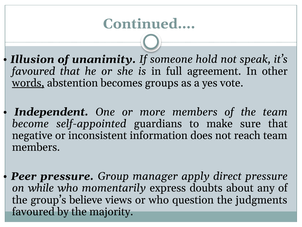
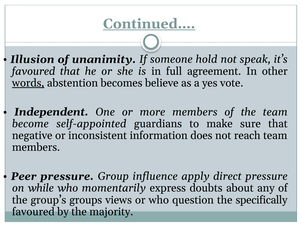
Continued… underline: none -> present (149, 24)
groups: groups -> believe (162, 83)
manager: manager -> influence (155, 176)
believe: believe -> groups (86, 199)
judgments: judgments -> specifically (262, 199)
